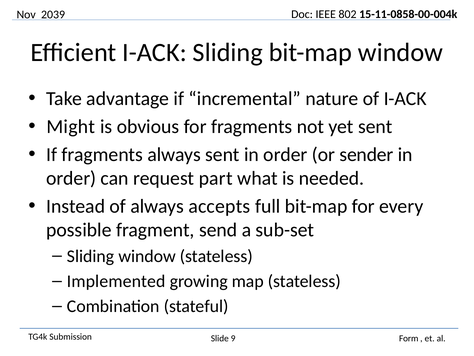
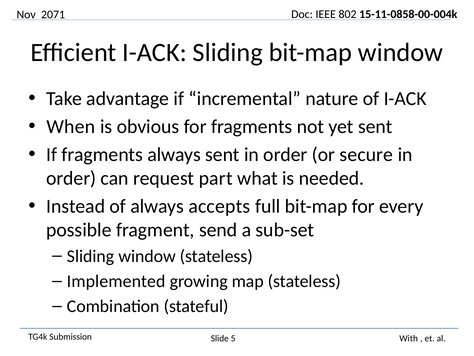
2039: 2039 -> 2071 (53, 15)
Might: Might -> When (71, 126)
sender: sender -> secure (366, 154)
Form: Form -> With (409, 338)
9: 9 -> 5 (233, 338)
